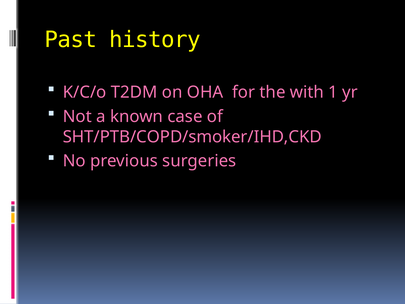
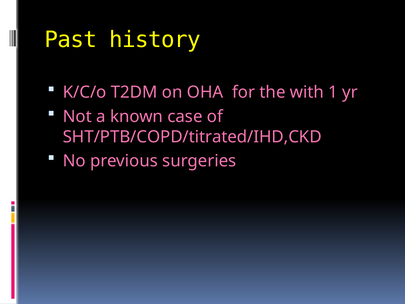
SHT/PTB/COPD/smoker/IHD,CKD: SHT/PTB/COPD/smoker/IHD,CKD -> SHT/PTB/COPD/titrated/IHD,CKD (192, 137)
